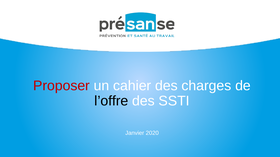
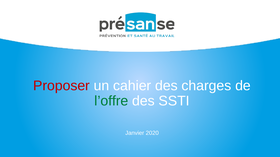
l’offre colour: black -> green (111, 101)
